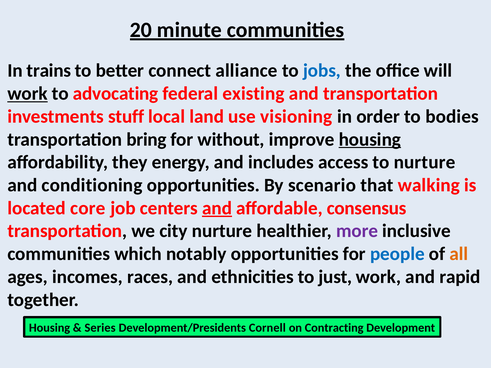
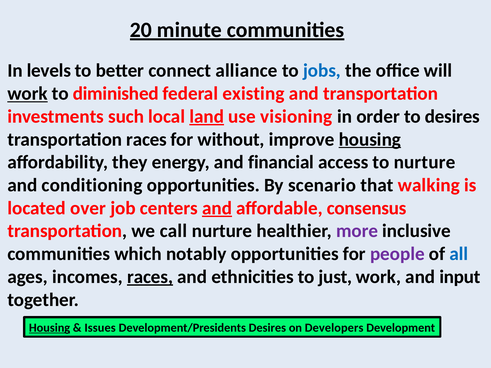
trains: trains -> levels (49, 71)
advocating: advocating -> diminished (116, 94)
stuff: stuff -> such (126, 117)
land underline: none -> present (207, 117)
to bodies: bodies -> desires (452, 117)
transportation bring: bring -> races (147, 139)
includes: includes -> financial (281, 162)
core: core -> over (88, 208)
city: city -> call (173, 231)
people colour: blue -> purple (397, 254)
all colour: orange -> blue (459, 254)
races underline: none -> present (150, 277)
rapid: rapid -> input (460, 277)
Housing underline: none -> present (50, 328)
Series: Series -> Issues (100, 328)
Development/Presidents Cornell: Cornell -> Desires (267, 328)
Contracting: Contracting -> Developers (334, 328)
